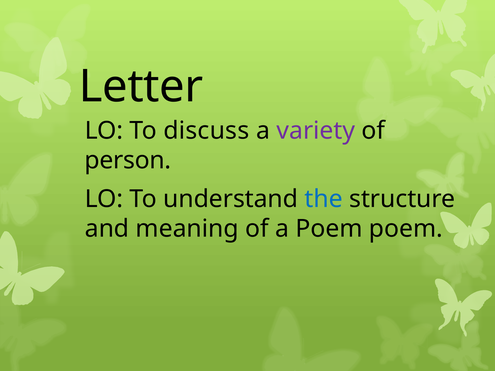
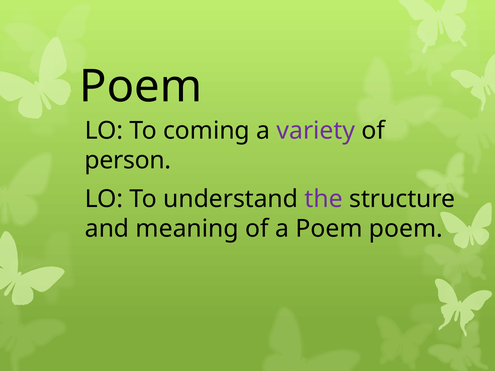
Letter: Letter -> Poem (141, 87)
discuss: discuss -> coming (206, 131)
the colour: blue -> purple (324, 199)
